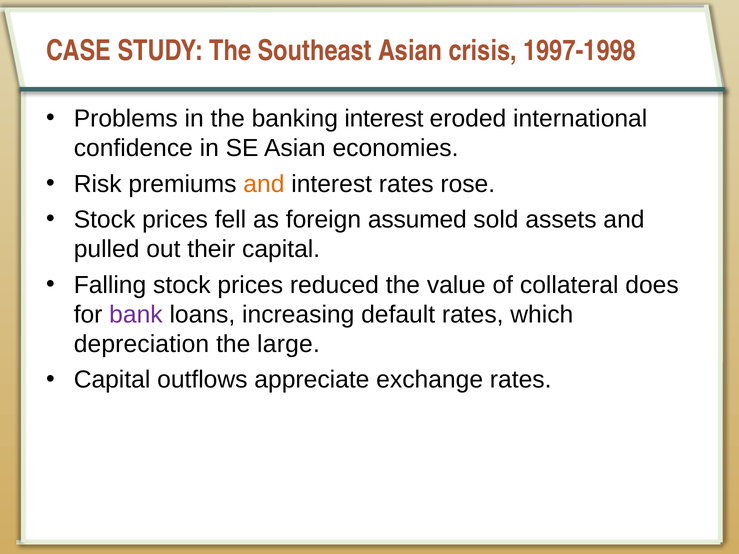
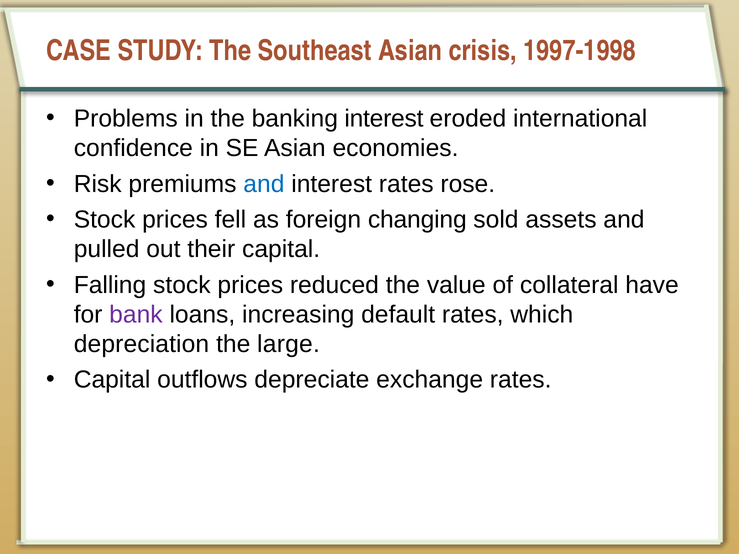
and colour: orange -> blue (264, 184)
assumed: assumed -> changing (417, 220)
does: does -> have (652, 285)
appreciate: appreciate -> depreciate (312, 380)
